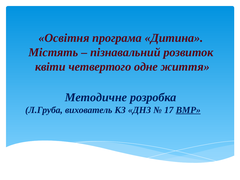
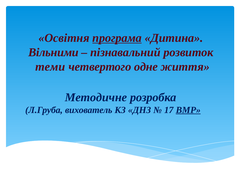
програма underline: none -> present (117, 38)
Містять: Містять -> Вільними (53, 52)
квіти: квіти -> теми (50, 67)
